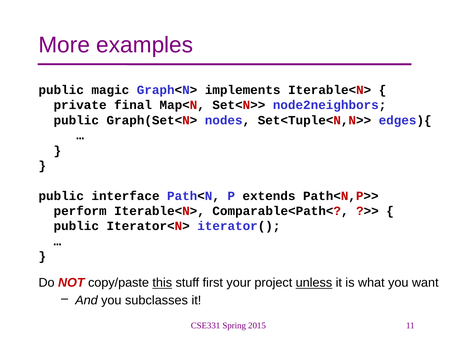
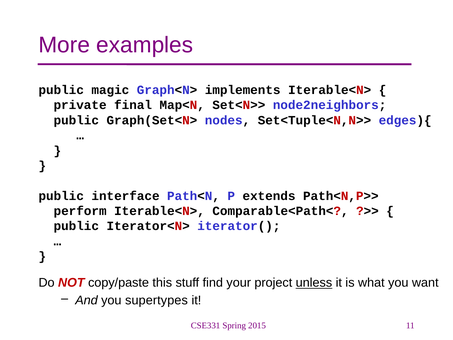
this underline: present -> none (162, 283)
first: first -> find (213, 283)
subclasses: subclasses -> supertypes (156, 300)
